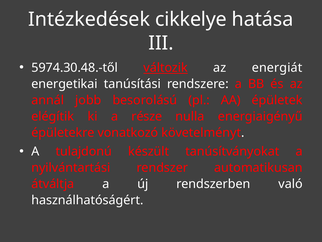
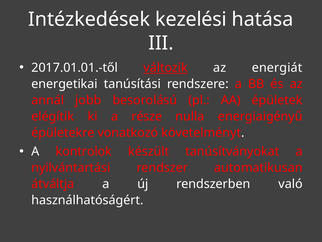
cikkelye: cikkelye -> kezelési (191, 19)
5974.30.48.-től: 5974.30.48.-től -> 2017.01.01.-től (75, 68)
tulajdonú: tulajdonú -> kontrolok (84, 151)
